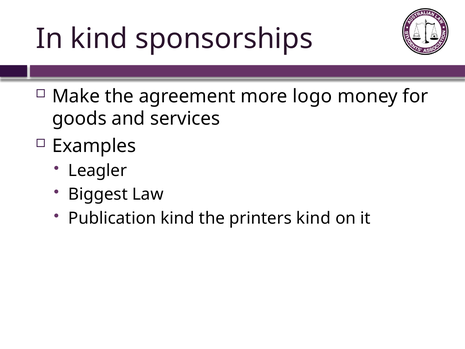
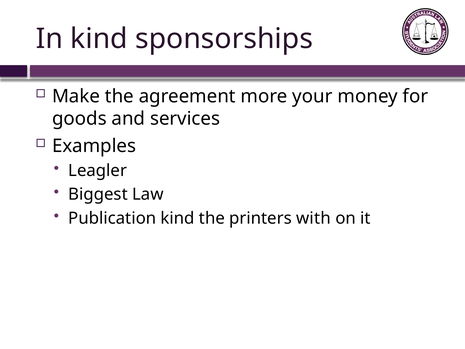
logo: logo -> your (312, 96)
printers kind: kind -> with (314, 218)
